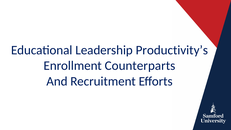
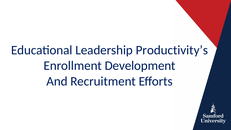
Counterparts: Counterparts -> Development (140, 66)
